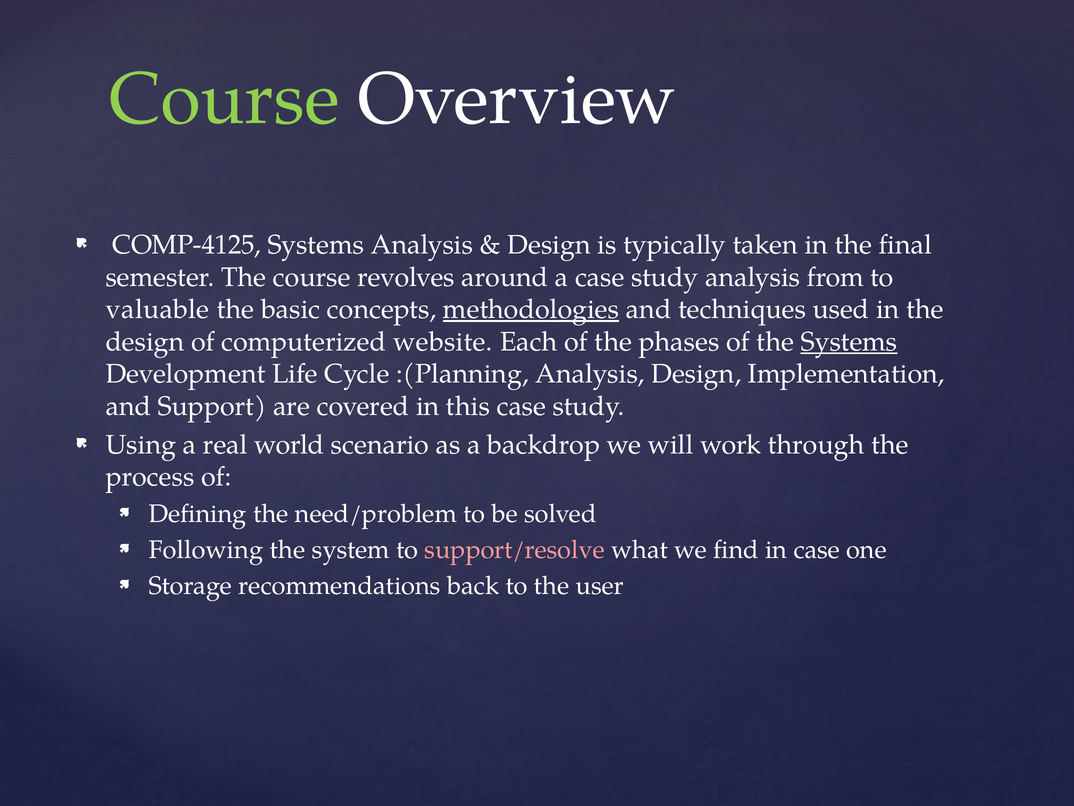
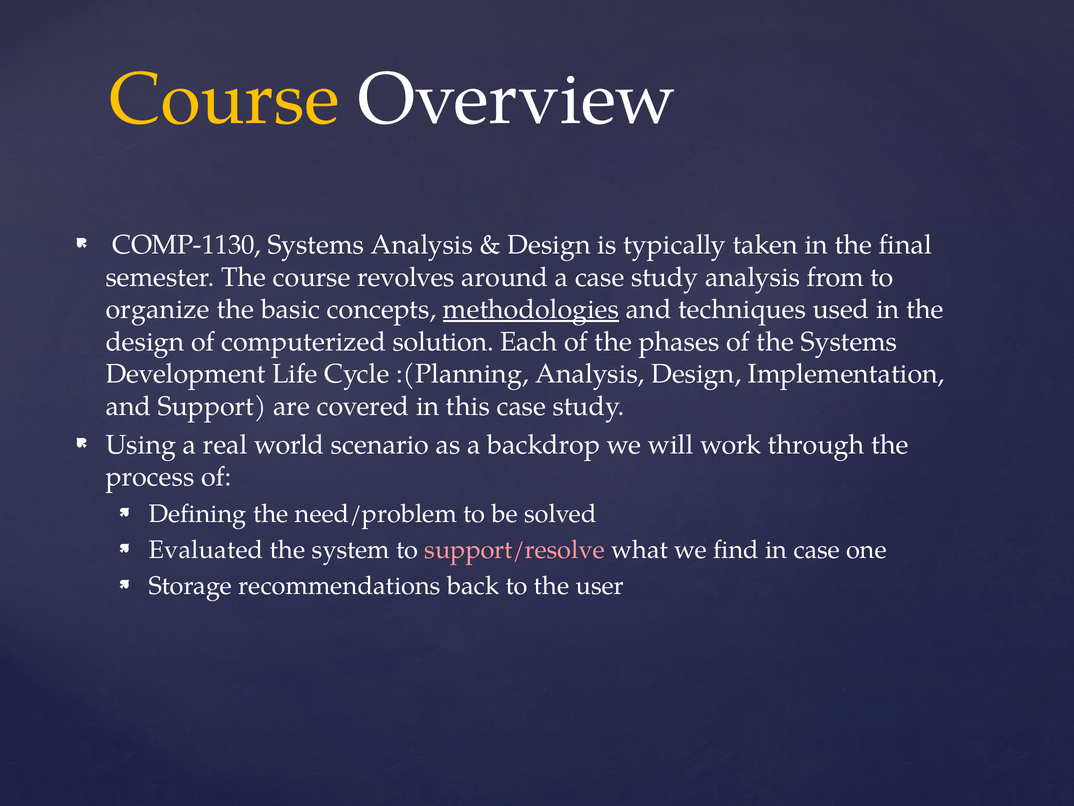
Course colour: light green -> yellow (224, 99)
COMP-4125: COMP-4125 -> COMP-1130 (187, 245)
valuable: valuable -> organize (158, 309)
website: website -> solution (443, 341)
Systems underline: present -> none (849, 341)
Following: Following -> Evaluated (206, 550)
